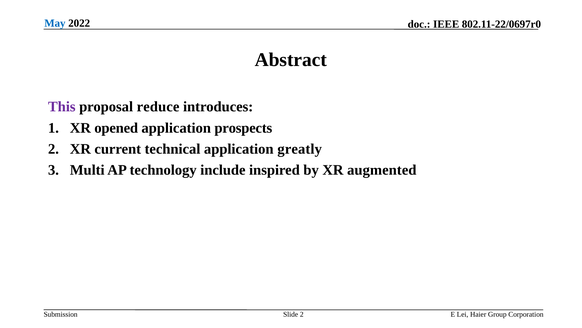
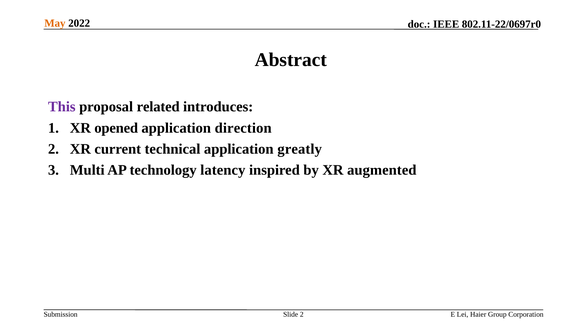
May colour: blue -> orange (55, 23)
reduce: reduce -> related (158, 107)
prospects: prospects -> direction (243, 128)
include: include -> latency (223, 170)
